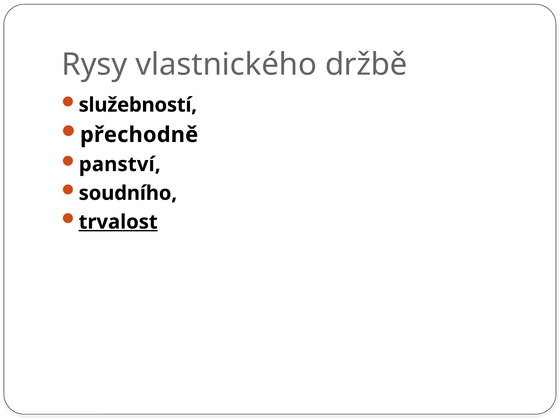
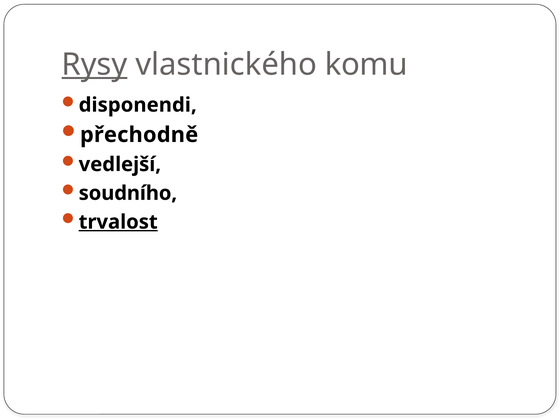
Rysy underline: none -> present (94, 65)
držbě: držbě -> komu (366, 65)
služebností: služebností -> disponendi (138, 105)
panství: panství -> vedlejší (120, 164)
